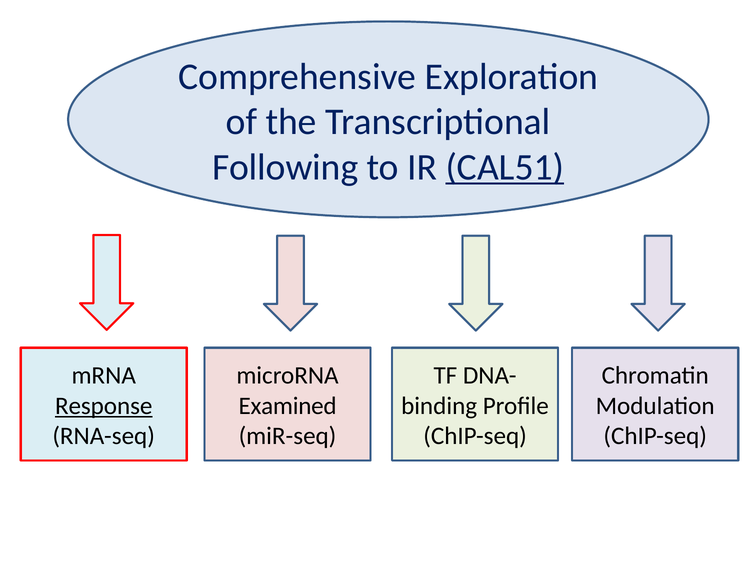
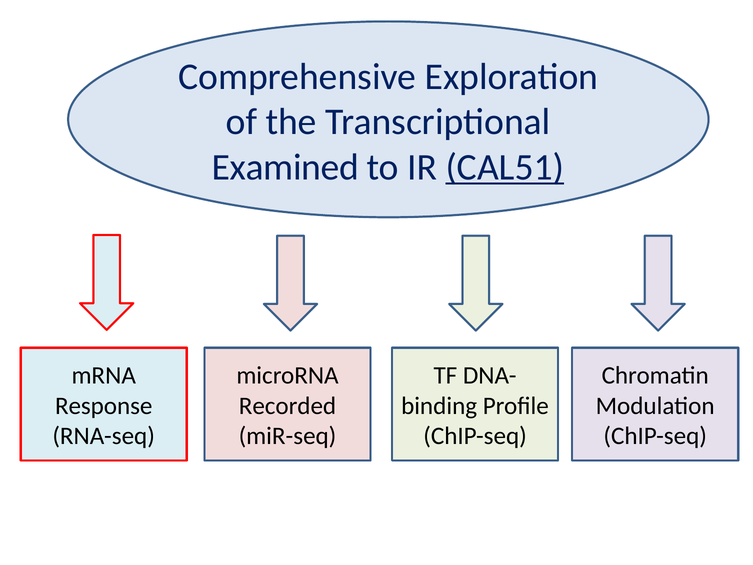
Following: Following -> Examined (285, 167)
Response underline: present -> none (104, 406)
Examined: Examined -> Recorded (287, 406)
